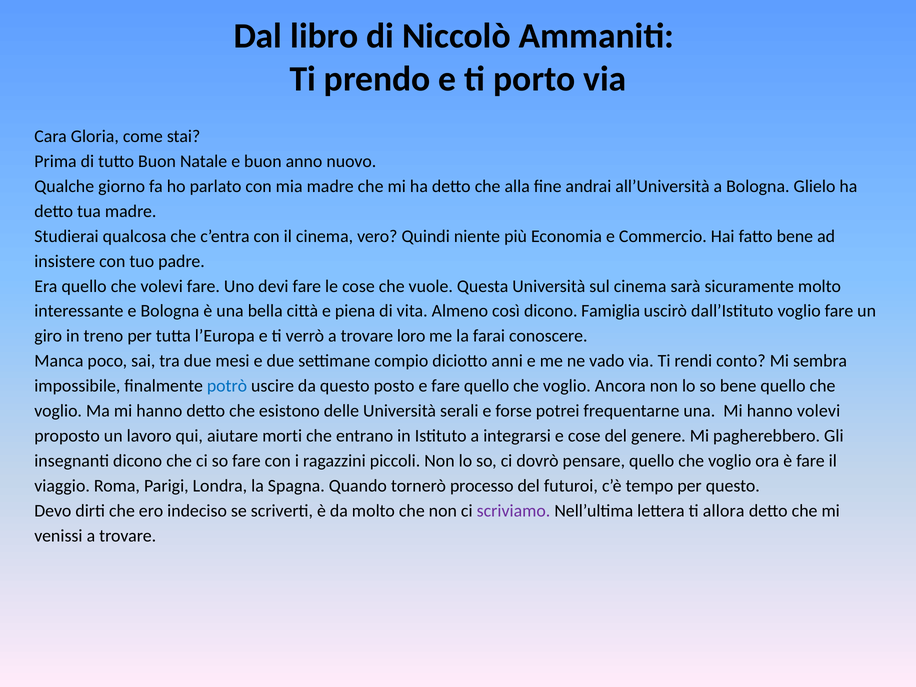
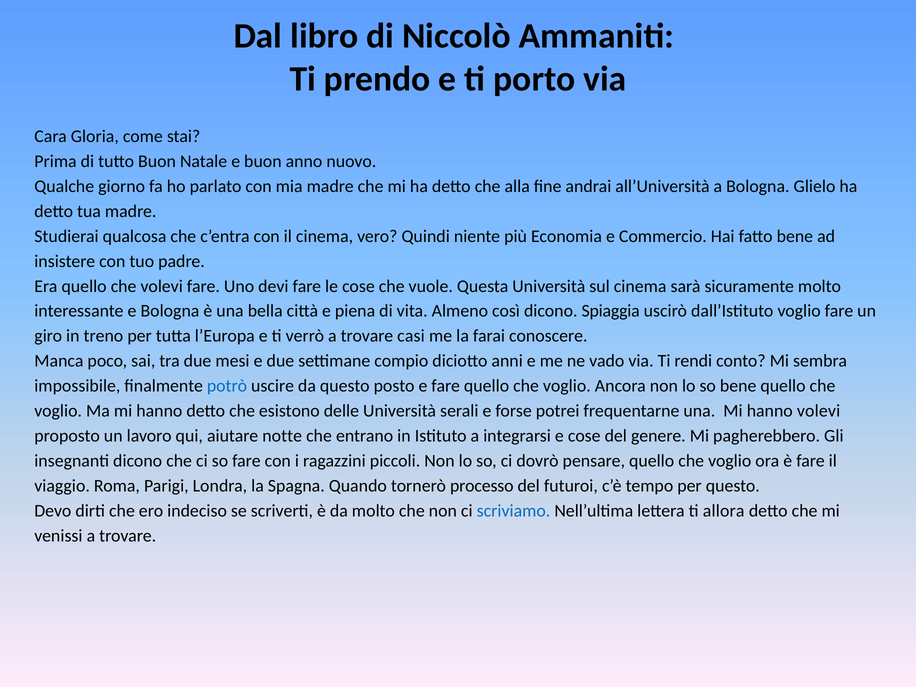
Famiglia: Famiglia -> Spiaggia (611, 311)
loro: loro -> casi (411, 336)
morti: morti -> notte (282, 436)
scriviamo colour: purple -> blue (514, 511)
